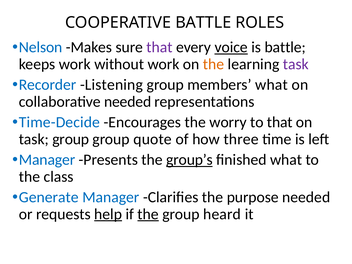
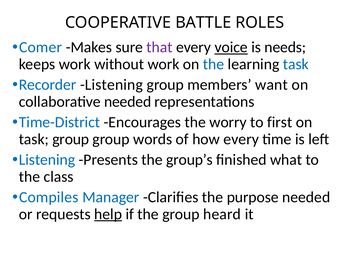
Nelson: Nelson -> Comer (41, 47)
is battle: battle -> needs (285, 47)
the colour: orange -> blue (214, 64)
task colour: purple -> blue (296, 64)
members what: what -> want (272, 85)
Time-Decide: Time-Decide -> Time-District (59, 122)
to that: that -> first (280, 122)
quote: quote -> words (153, 139)
how three: three -> every (241, 139)
Manager: Manager -> Listening (47, 160)
group’s underline: present -> none (190, 160)
Generate: Generate -> Compiles (49, 197)
the underline: present -> none (148, 214)
